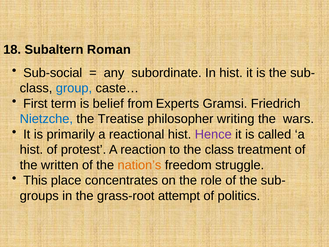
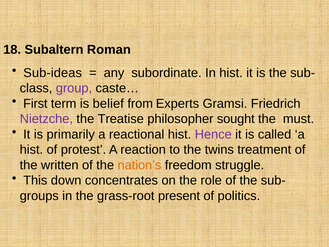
Sub-social: Sub-social -> Sub-ideas (53, 73)
group colour: blue -> purple (74, 88)
Nietzche colour: blue -> purple (46, 119)
writing: writing -> sought (236, 119)
wars: wars -> must (299, 119)
the class: class -> twins (219, 150)
place: place -> down (66, 180)
attempt: attempt -> present (179, 196)
